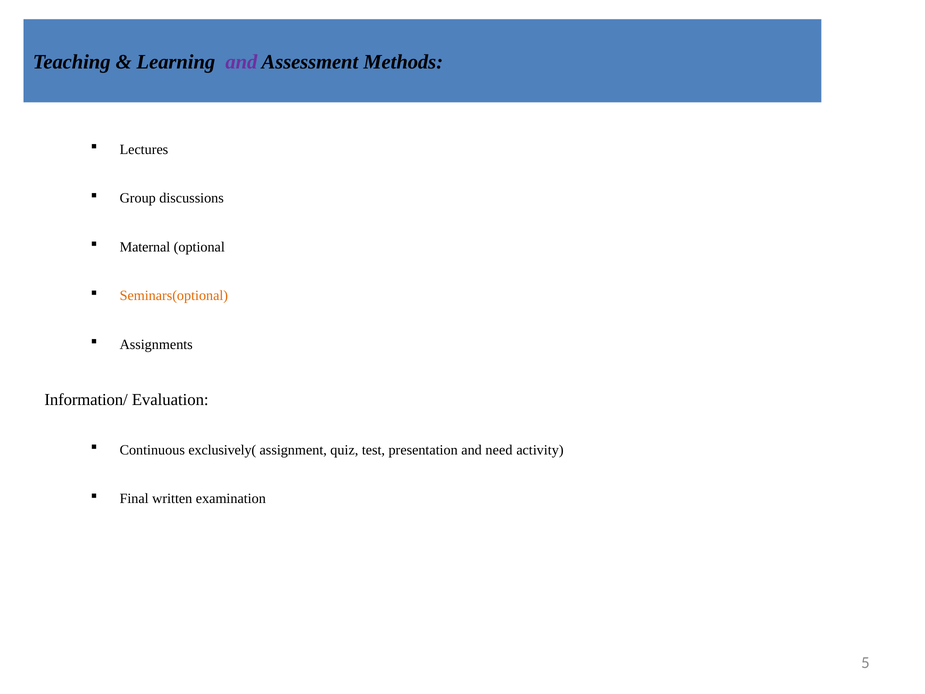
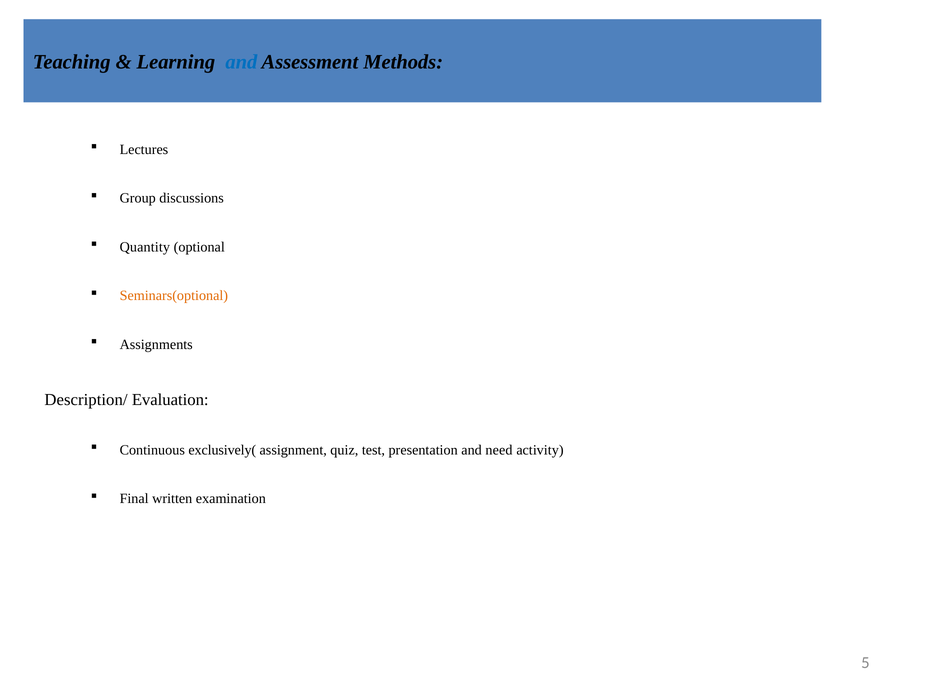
and colour: purple -> blue (241, 62)
Maternal: Maternal -> Quantity (145, 247)
Information/: Information/ -> Description/ (86, 400)
